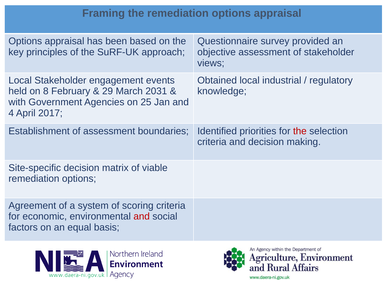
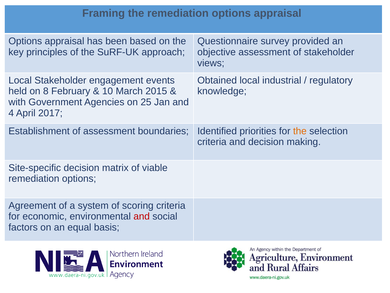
29: 29 -> 10 (108, 91)
2031: 2031 -> 2015 (156, 91)
the colour: red -> orange (300, 131)
